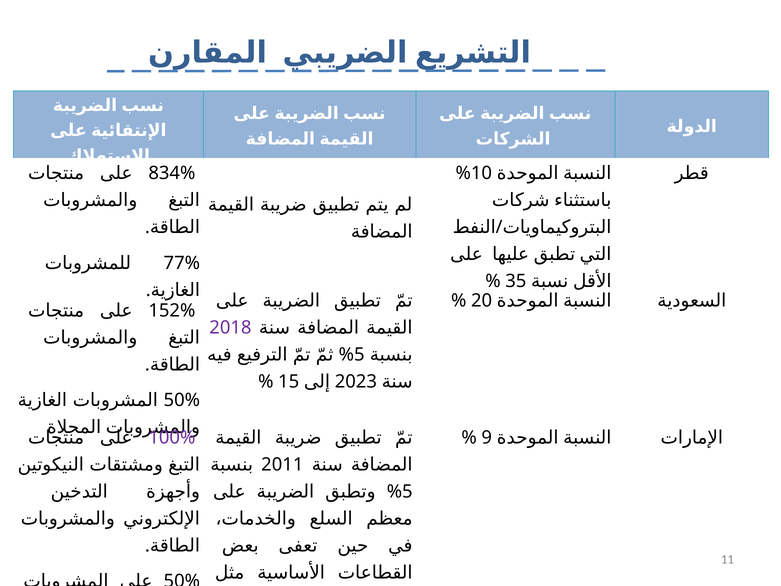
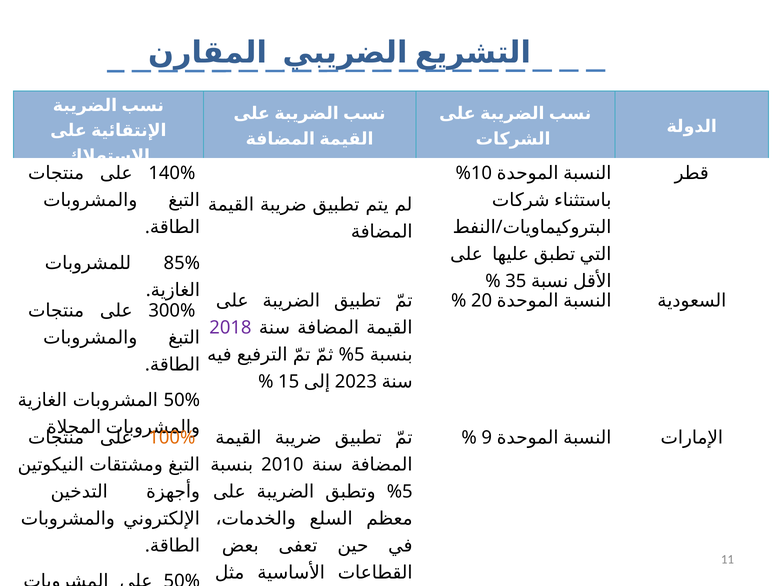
834%: 834% -> 140% (172, 173)
77%: 77% -> 85% (182, 263)
152%: 152% -> 300% (172, 310)
100% colour: purple -> orange (172, 437)
2011: 2011 -> 2010 (282, 464)
